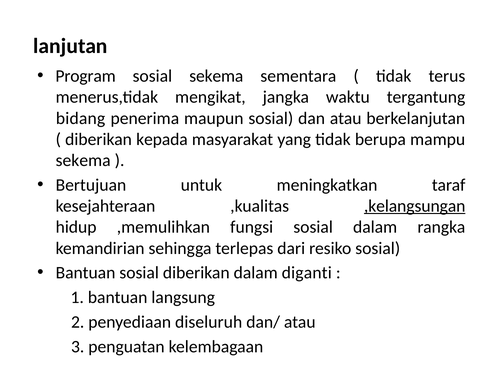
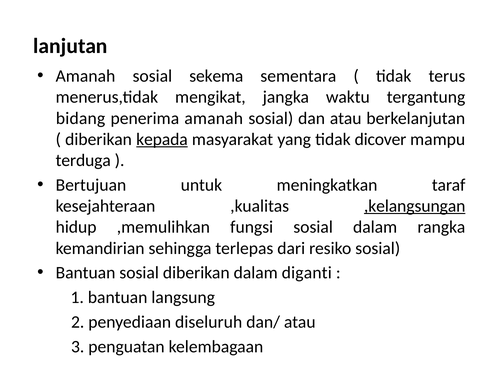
Program: Program -> Amanah (85, 76)
penerima maupun: maupun -> amanah (214, 118)
kepada underline: none -> present (162, 139)
berupa: berupa -> dicover (380, 139)
sekema: sekema -> terduga (83, 161)
